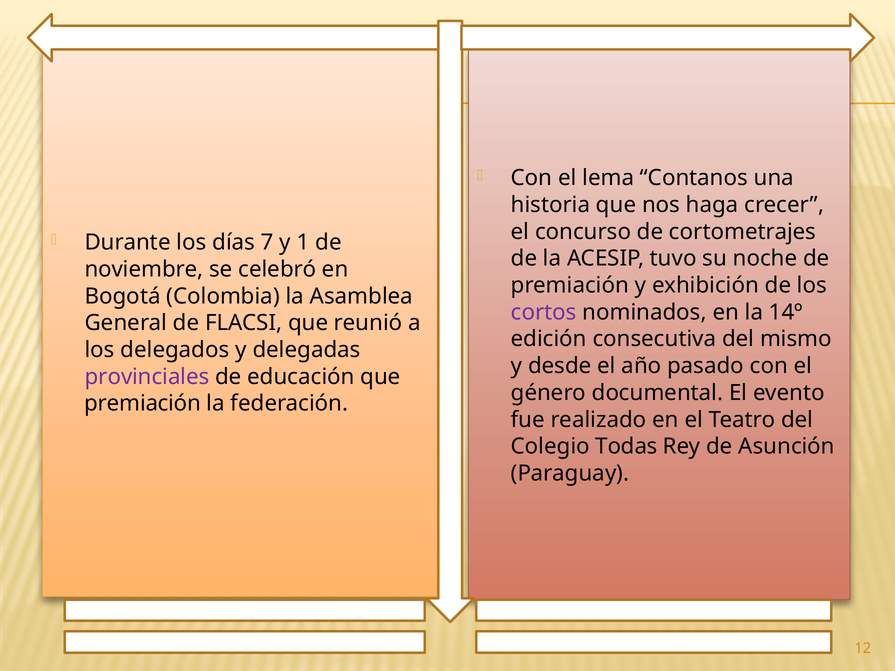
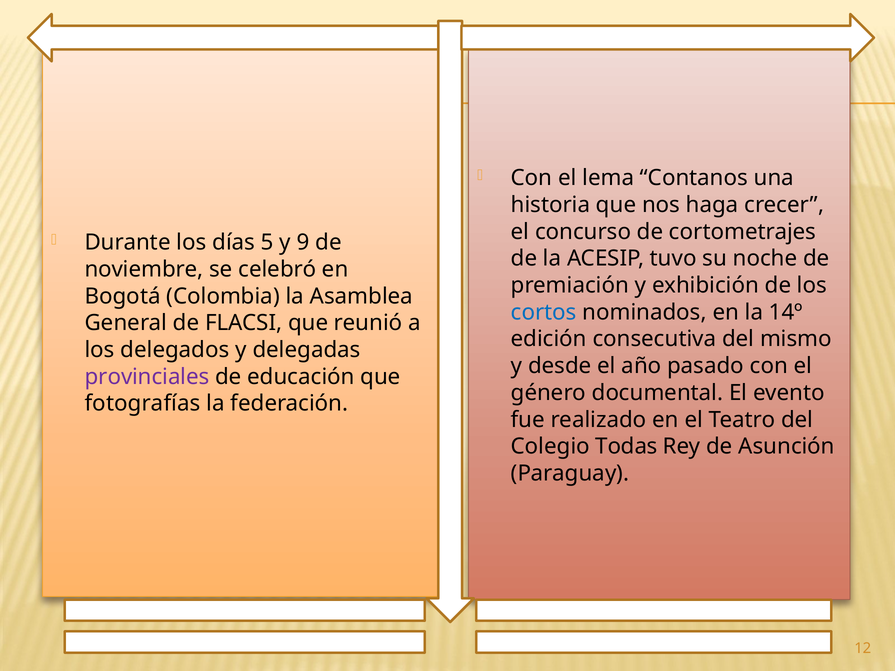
7: 7 -> 5 (267, 243)
1: 1 -> 9 (303, 243)
cortos colour: purple -> blue (544, 312)
premiación: premiación -> fotografías (143, 404)
